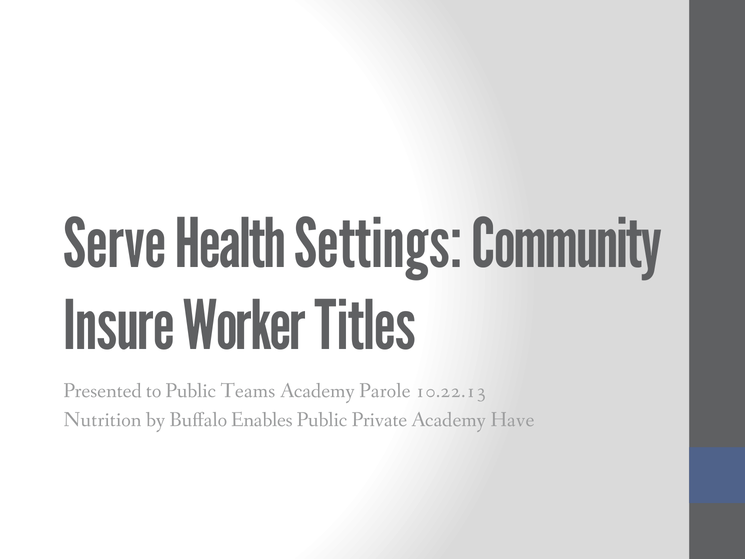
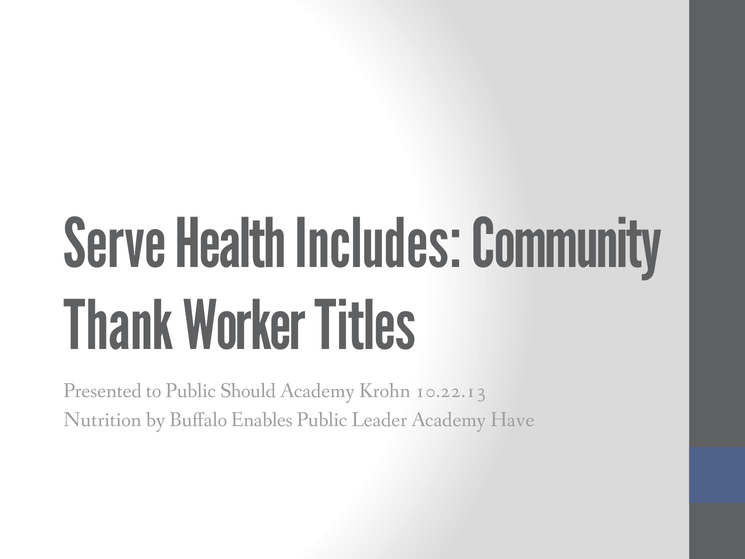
Settings: Settings -> Includes (378, 245)
Insure: Insure -> Thank (118, 327)
Teams: Teams -> Should (248, 390)
Parole: Parole -> Krohn (385, 390)
Private: Private -> Leader (379, 419)
